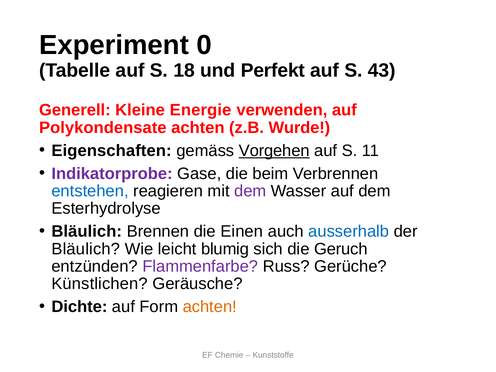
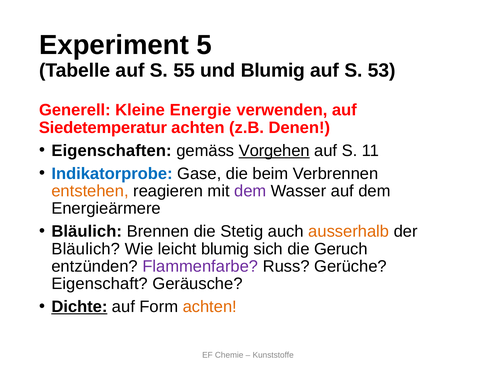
0: 0 -> 5 (204, 45)
18: 18 -> 55 (184, 70)
und Perfekt: Perfekt -> Blumig (273, 70)
43: 43 -> 53 (382, 70)
Polykondensate: Polykondensate -> Siedetemperatur (103, 128)
Wurde: Wurde -> Denen (299, 128)
Indikatorprobe colour: purple -> blue (112, 174)
entstehen colour: blue -> orange (90, 191)
Esterhydrolyse: Esterhydrolyse -> Energieärmere (106, 209)
Einen: Einen -> Stetig (242, 231)
ausserhalb colour: blue -> orange (349, 231)
Künstlichen: Künstlichen -> Eigenschaft (100, 284)
Dichte underline: none -> present (79, 307)
